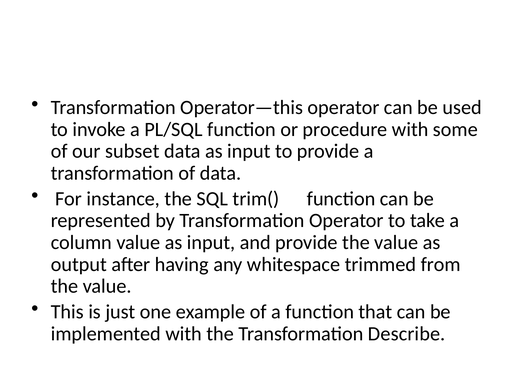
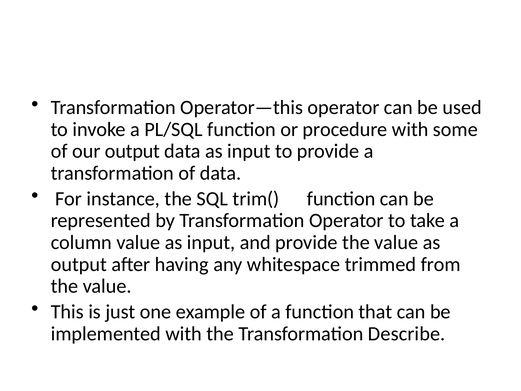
our subset: subset -> output (132, 151)
